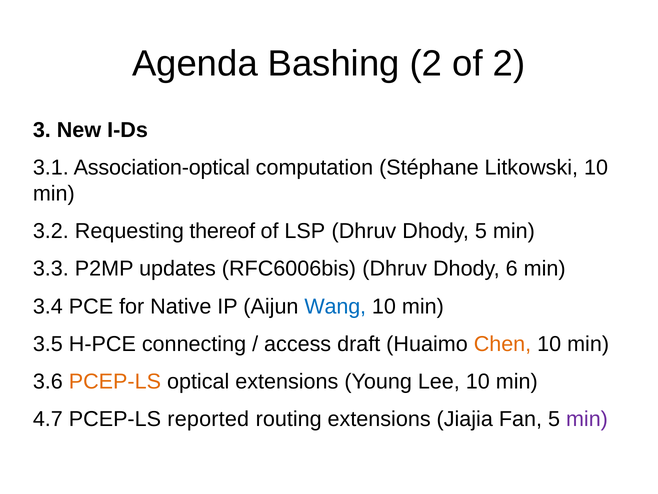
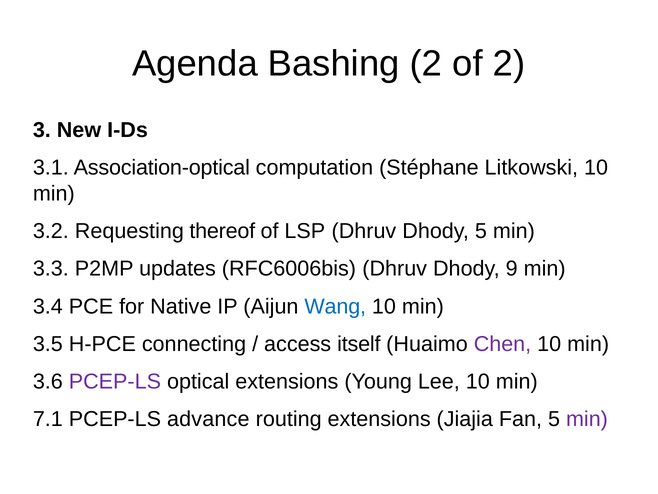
6: 6 -> 9 (512, 268)
draft: draft -> itself (359, 344)
Chen colour: orange -> purple (502, 344)
PCEP-LS colour: orange -> purple (115, 381)
4.7: 4.7 -> 7.1 (48, 419)
reported: reported -> advance (208, 419)
